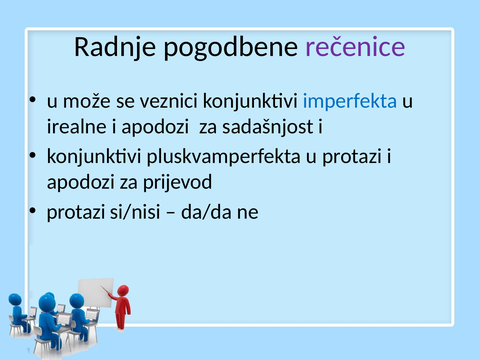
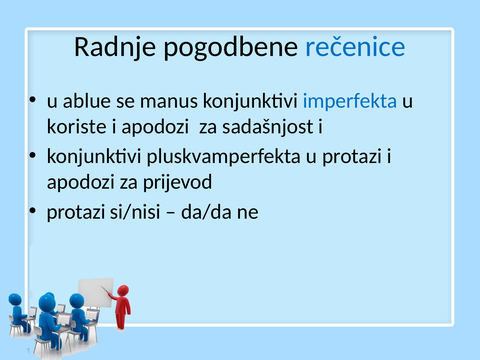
rečenice colour: purple -> blue (355, 46)
može: može -> ablue (87, 101)
veznici: veznici -> manus (169, 101)
irealne: irealne -> koriste (77, 126)
